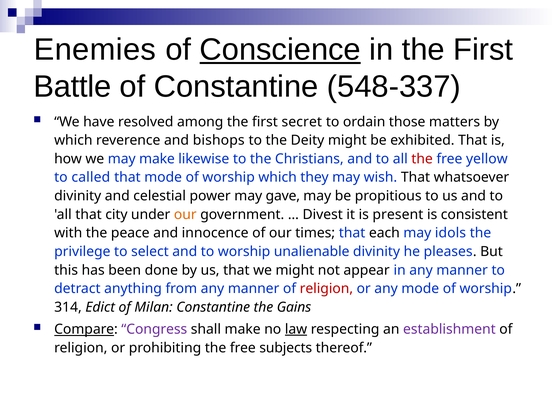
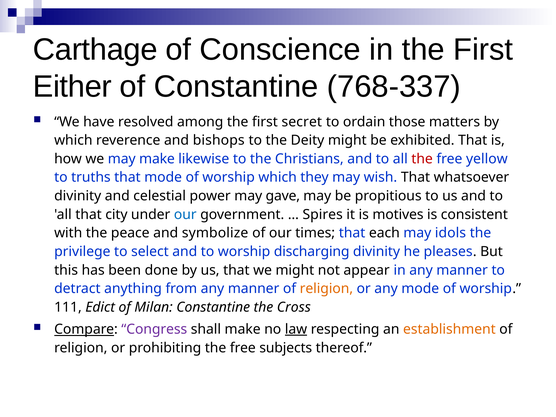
Enemies: Enemies -> Carthage (95, 50)
Conscience underline: present -> none (280, 50)
Battle: Battle -> Either (72, 87)
548-337: 548-337 -> 768-337 (394, 87)
called: called -> truths (91, 177)
our colour: orange -> blue (185, 214)
Divest: Divest -> Spires (323, 214)
present: present -> motives (398, 214)
innocence: innocence -> symbolize (215, 233)
unalienable: unalienable -> discharging (312, 252)
religion colour: red -> orange (326, 289)
314: 314 -> 111 (68, 307)
Gains: Gains -> Cross (294, 307)
establishment colour: purple -> orange (449, 329)
